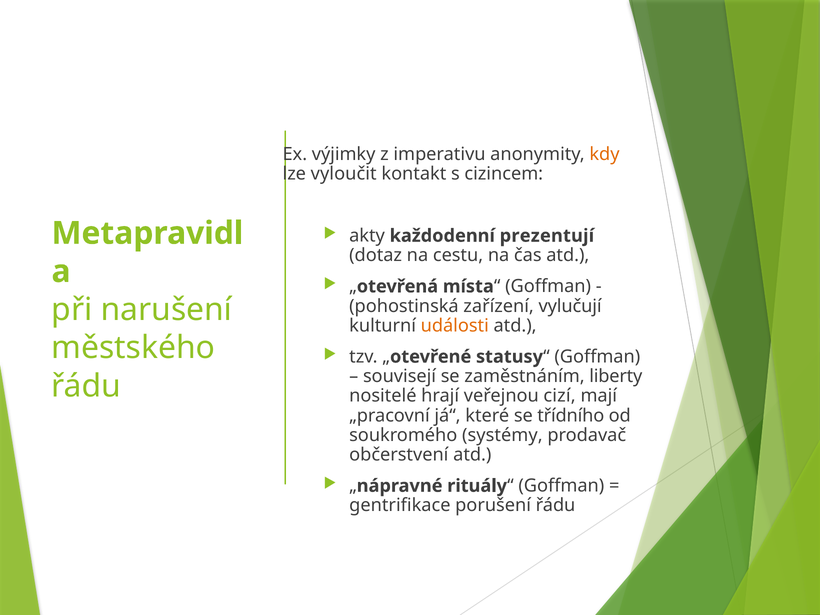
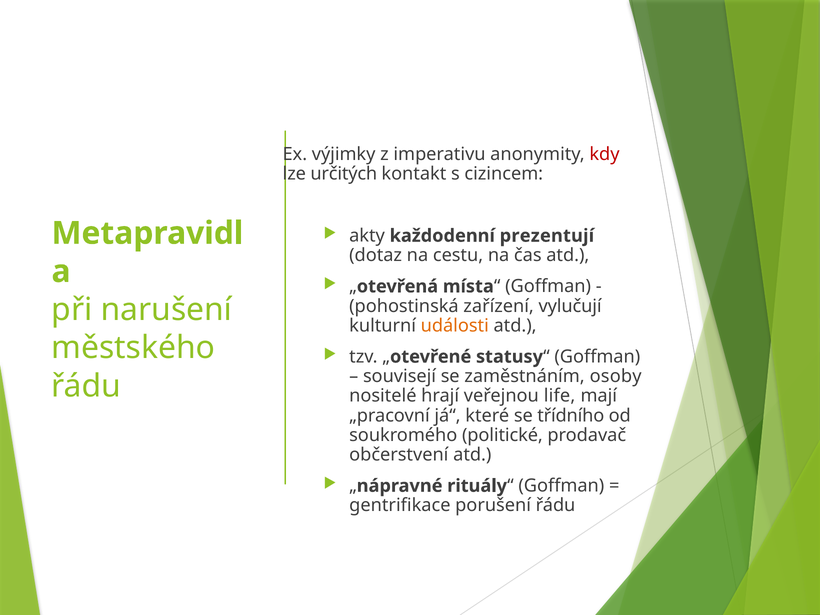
kdy colour: orange -> red (605, 154)
vyloučit: vyloučit -> určitých (344, 174)
liberty: liberty -> osoby (616, 376)
cizí: cizí -> life (560, 396)
systémy: systémy -> politické (502, 435)
